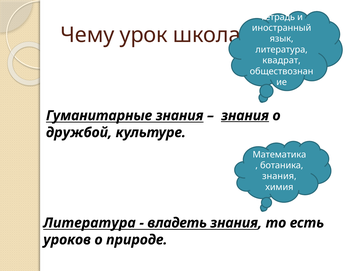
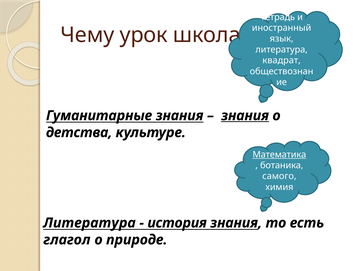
дружбой: дружбой -> детства (79, 133)
Математика underline: none -> present (279, 155)
знания: знания -> самого (279, 177)
владеть: владеть -> история (177, 223)
уроков: уроков -> глагол (67, 240)
